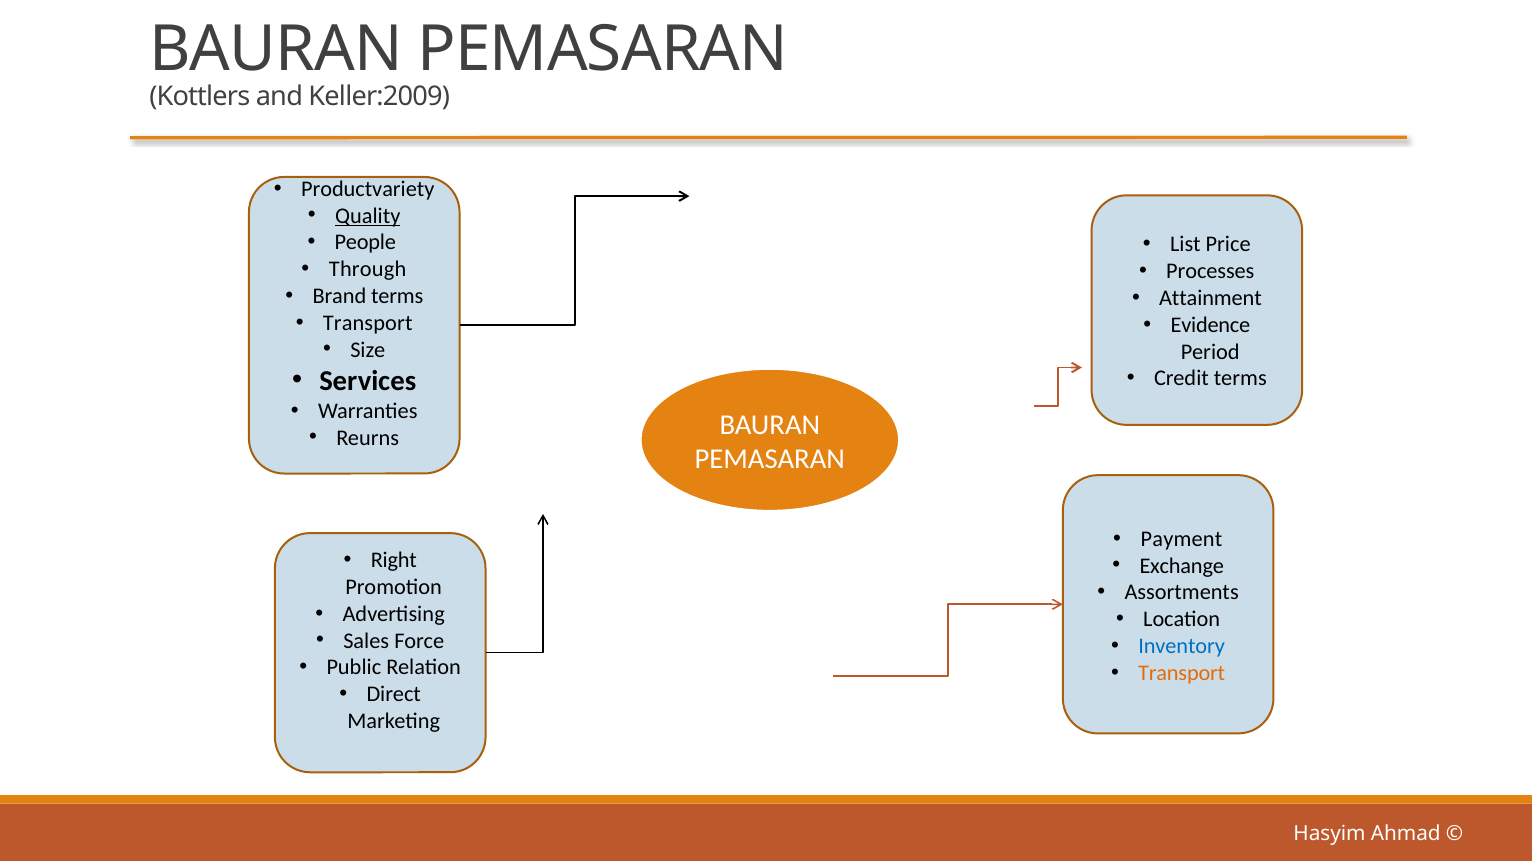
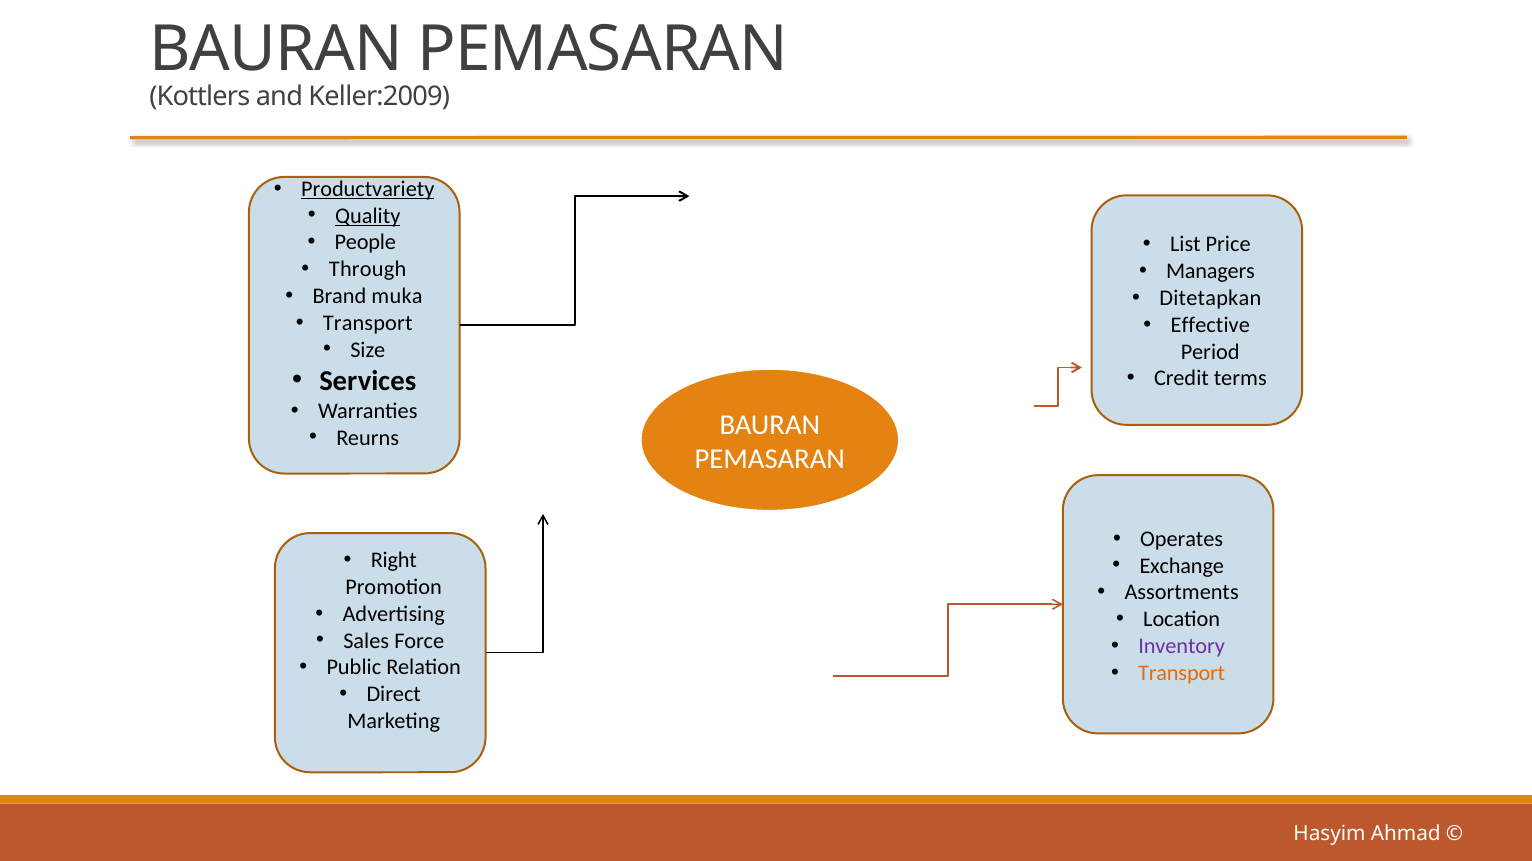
Productvariety underline: none -> present (368, 189)
Processes: Processes -> Managers (1210, 272)
Brand terms: terms -> muka (397, 296)
Attainment: Attainment -> Ditetapkan (1210, 298)
Evidence: Evidence -> Effective (1210, 325)
Payment: Payment -> Operates (1182, 539)
Inventory colour: blue -> purple (1182, 647)
